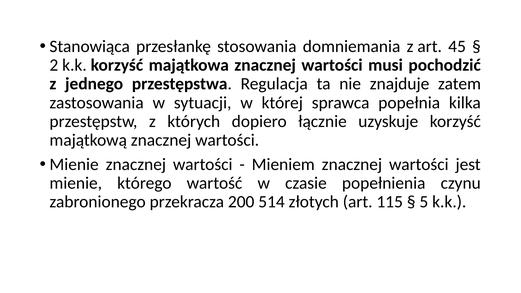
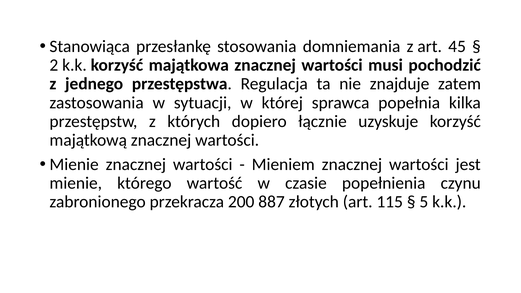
514: 514 -> 887 (272, 202)
